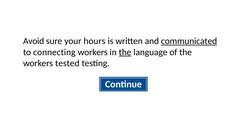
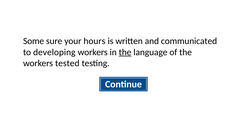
Avoid: Avoid -> Some (34, 41)
communicated underline: present -> none (189, 41)
connecting: connecting -> developing (54, 52)
